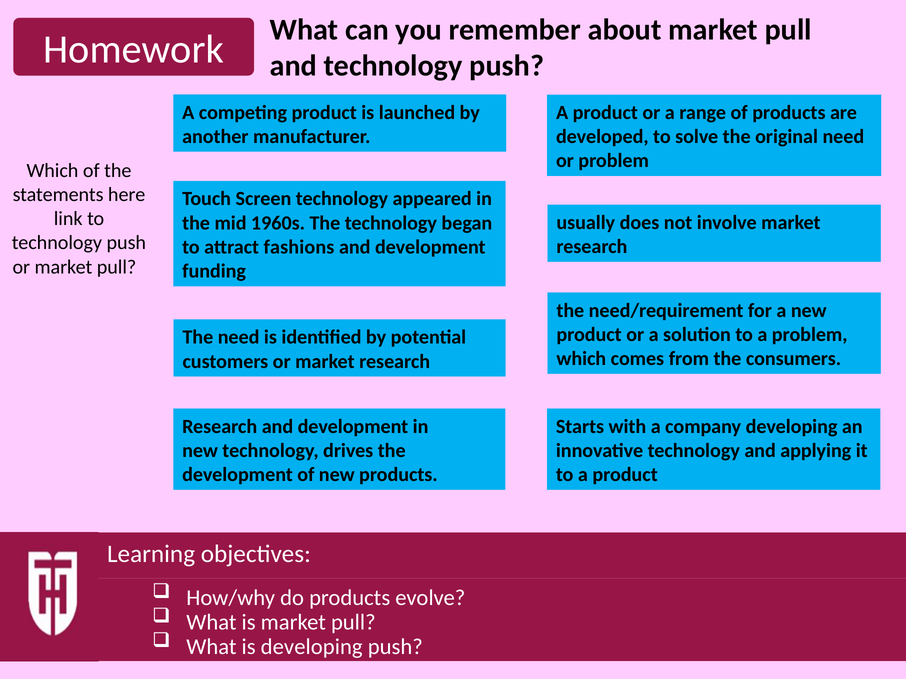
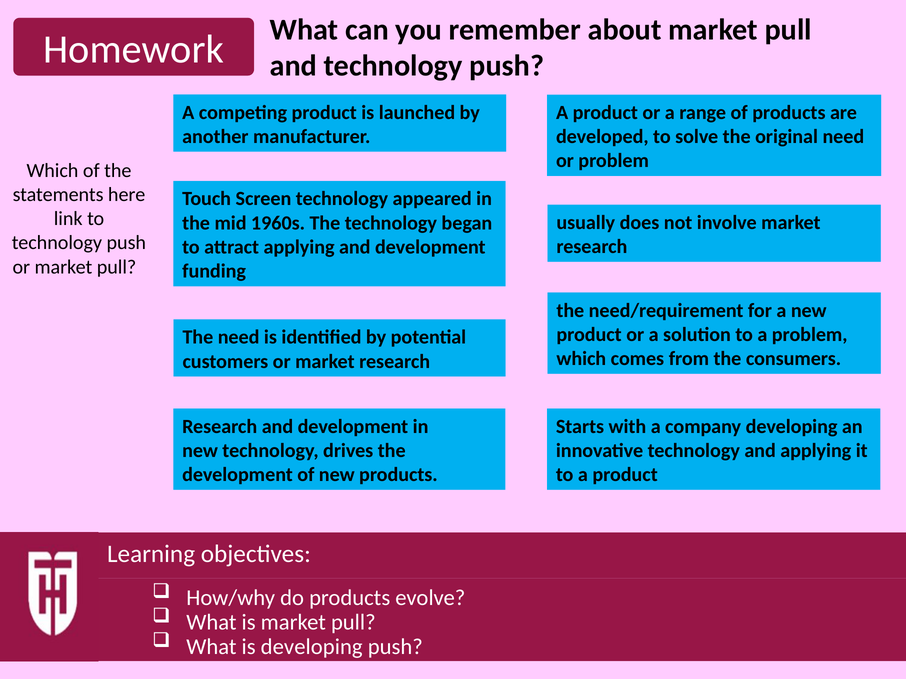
attract fashions: fashions -> applying (299, 247)
